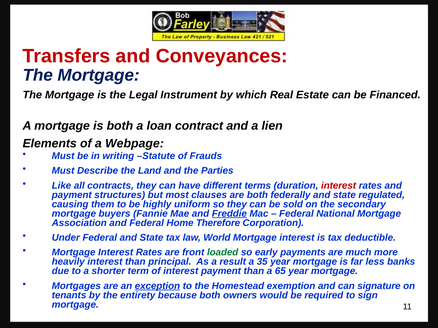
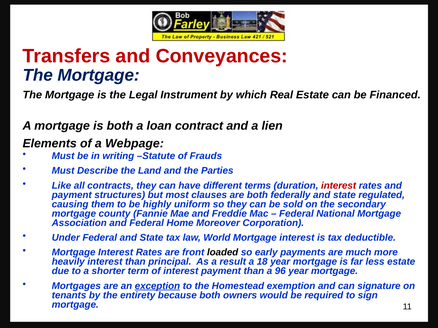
buyers: buyers -> county (115, 214)
Freddie underline: present -> none (229, 214)
Therefore: Therefore -> Moreover (218, 223)
loaded colour: green -> black (223, 253)
35: 35 -> 18 (262, 262)
less banks: banks -> estate (401, 262)
65: 65 -> 96 (280, 271)
